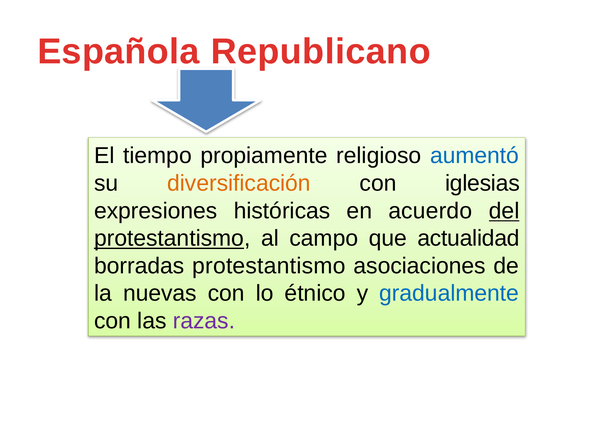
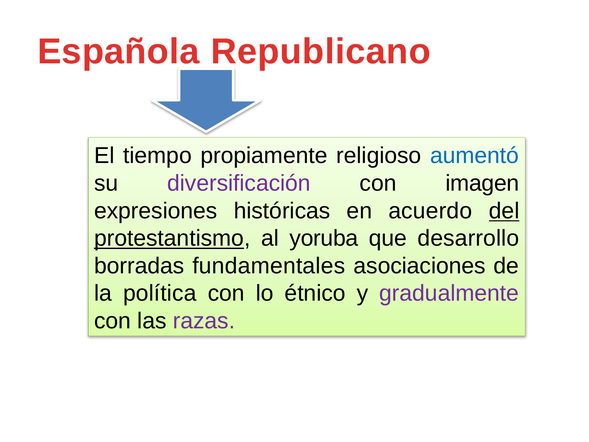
diversificación colour: orange -> purple (239, 183)
iglesias: iglesias -> imagen (482, 183)
campo: campo -> yoruba (324, 238)
actualidad: actualidad -> desarrollo (468, 238)
borradas protestantismo: protestantismo -> fundamentales (269, 266)
nuevas: nuevas -> política (160, 293)
gradualmente colour: blue -> purple (449, 293)
